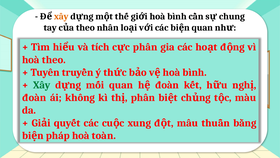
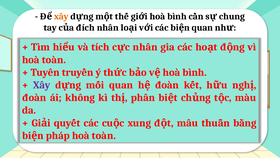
theo: theo -> đích (85, 27)
phân: phân -> nhân (145, 47)
theo: theo -> toàn (54, 60)
Xây colour: green -> purple (42, 85)
